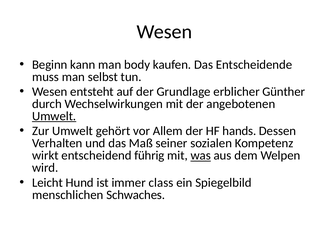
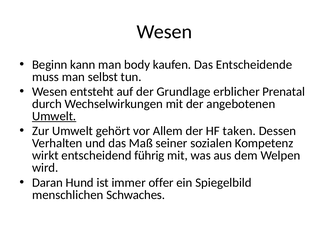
Günther: Günther -> Prenatal (284, 92)
hands: hands -> taken (239, 131)
was underline: present -> none (201, 156)
Leicht: Leicht -> Daran (47, 183)
class: class -> offer (161, 183)
